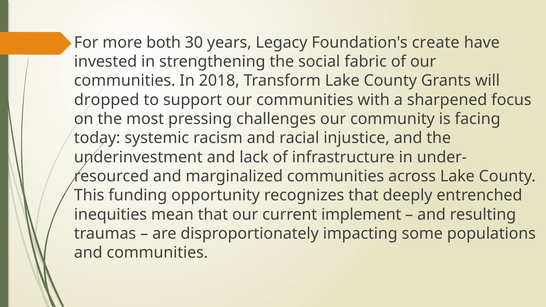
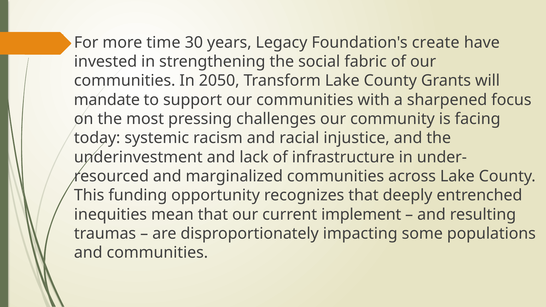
both: both -> time (163, 42)
2018: 2018 -> 2050 (219, 81)
dropped: dropped -> mandate (107, 100)
